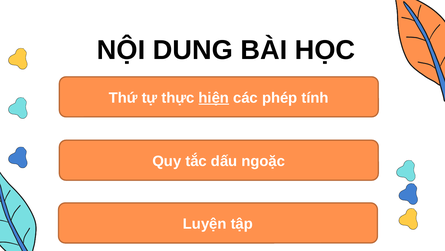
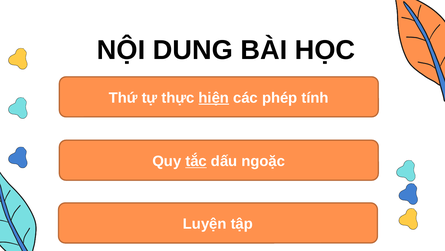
tắc underline: none -> present (196, 161)
